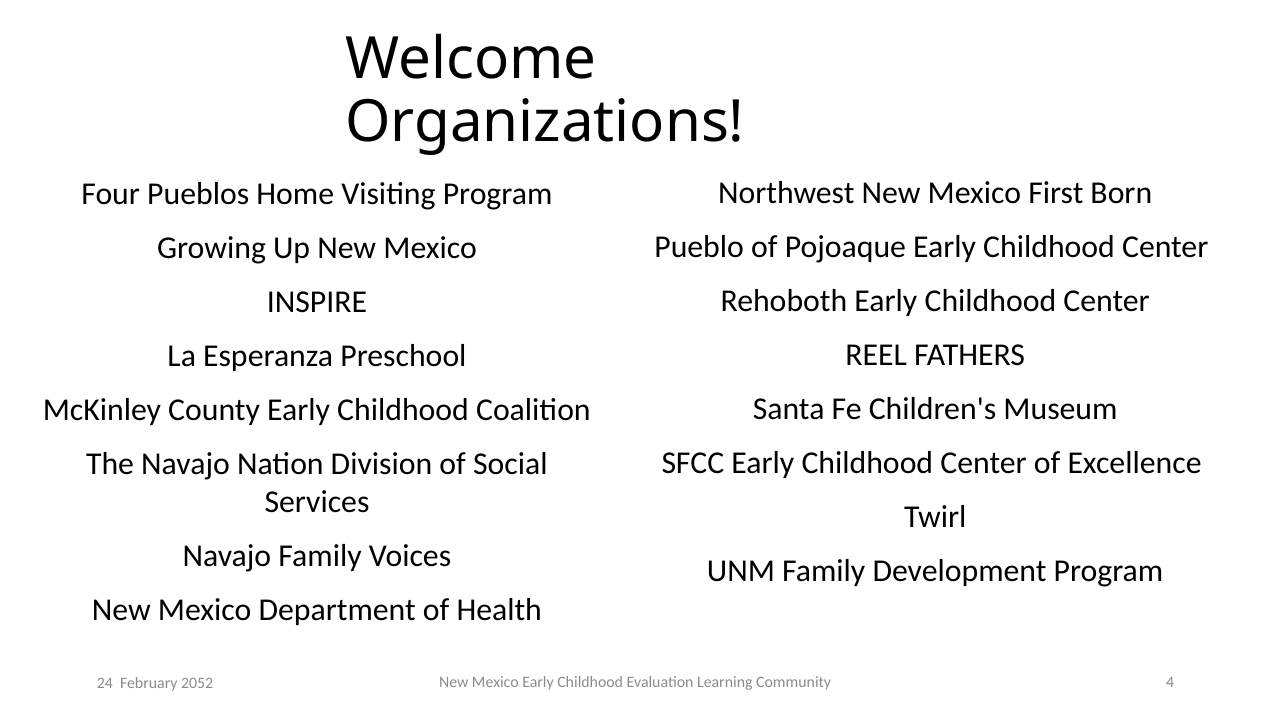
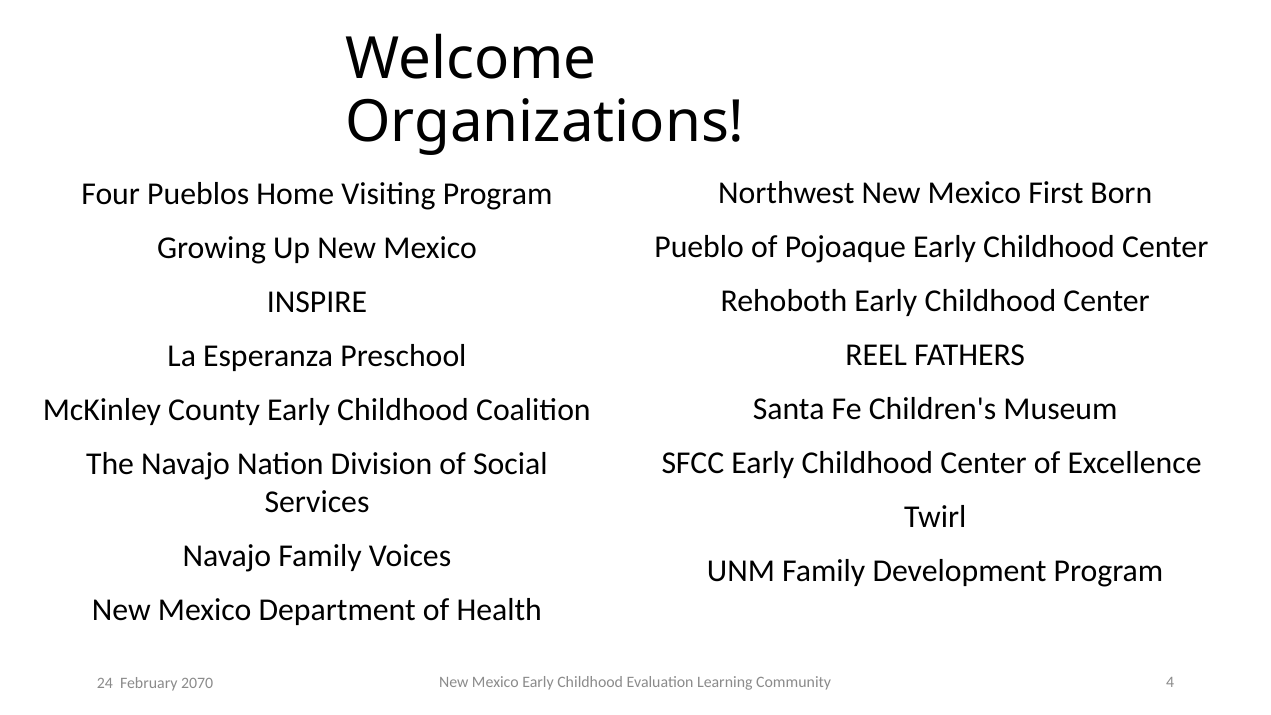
2052: 2052 -> 2070 (197, 683)
